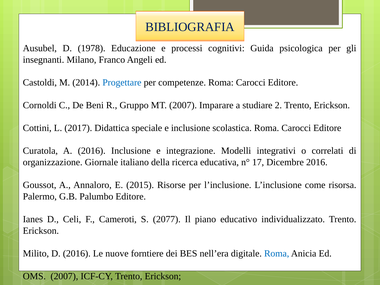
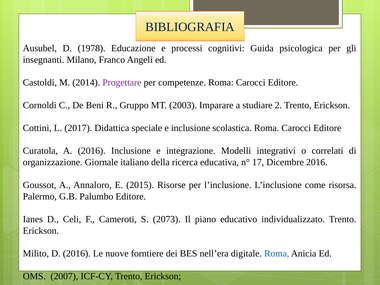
Progettare colour: blue -> purple (122, 82)
MT 2007: 2007 -> 2003 (183, 105)
2077: 2077 -> 2073 (167, 219)
